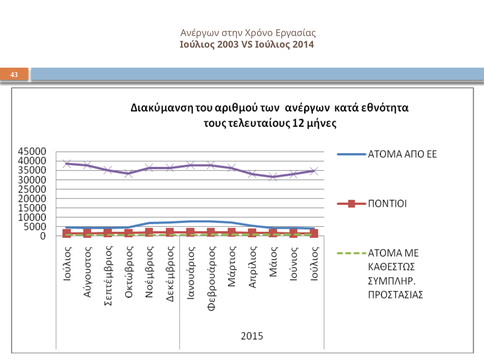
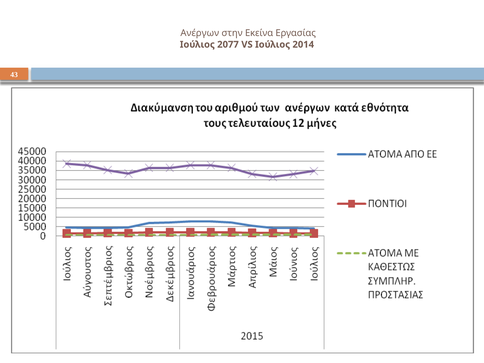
Χρόνο: Χρόνο -> Εκείνα (259, 33)
2003: 2003 -> 2077 (228, 45)
